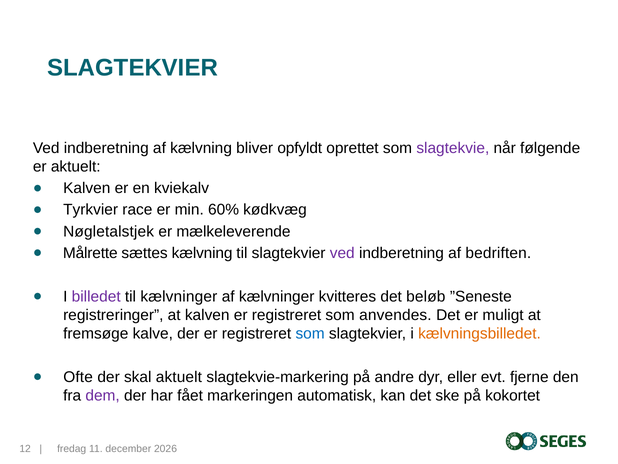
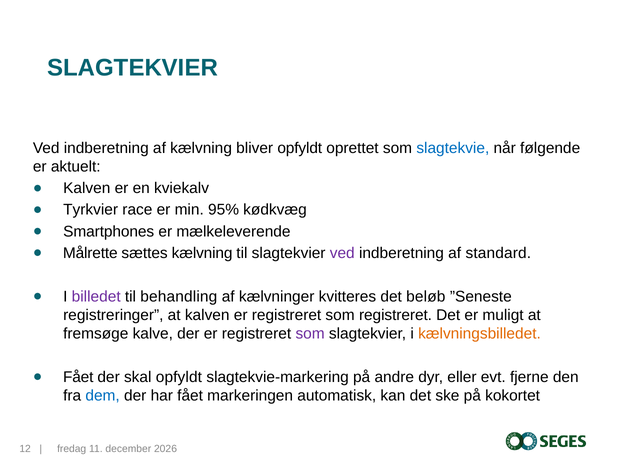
slagtekvie colour: purple -> blue (453, 148)
60%: 60% -> 95% (224, 210)
Nøgletalstjek: Nøgletalstjek -> Smartphones (109, 231)
bedriften: bedriften -> standard (498, 253)
til kælvninger: kælvninger -> behandling (179, 296)
som anvendes: anvendes -> registreret (396, 315)
som colour: blue -> purple (310, 333)
Ofte: Ofte -> Fået (78, 377)
skal aktuelt: aktuelt -> opfyldt (179, 377)
dem colour: purple -> blue (103, 395)
